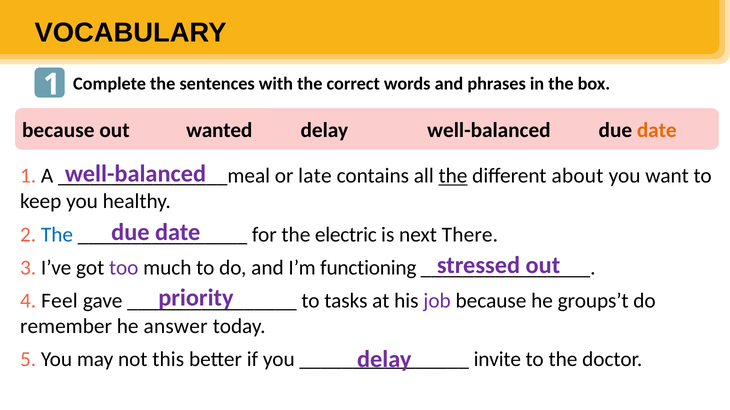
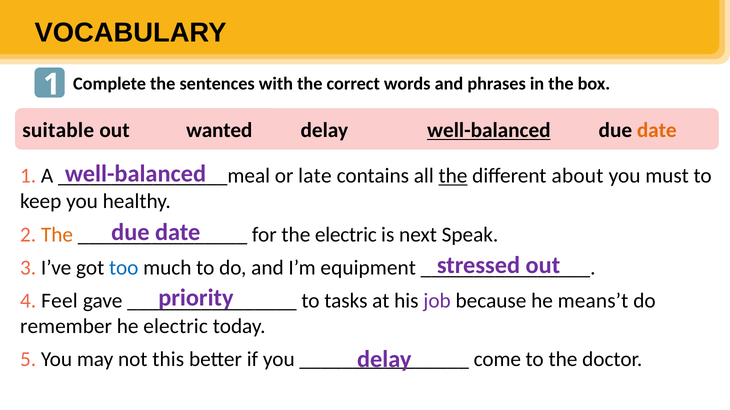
because: because -> suitable (58, 131)
well-balanced underline: none -> present (489, 131)
want: want -> must (667, 176)
The colour: blue -> orange (57, 235)
There: There -> Speak (470, 235)
too colour: purple -> blue (124, 268)
functioning: functioning -> equipment (368, 268)
groups’t: groups’t -> means’t (593, 301)
he answer: answer -> electric (176, 327)
invite: invite -> come (497, 360)
